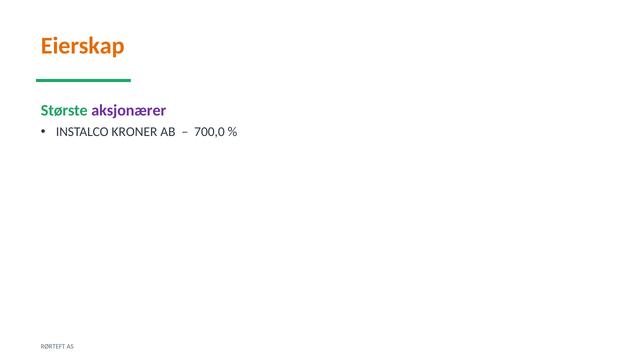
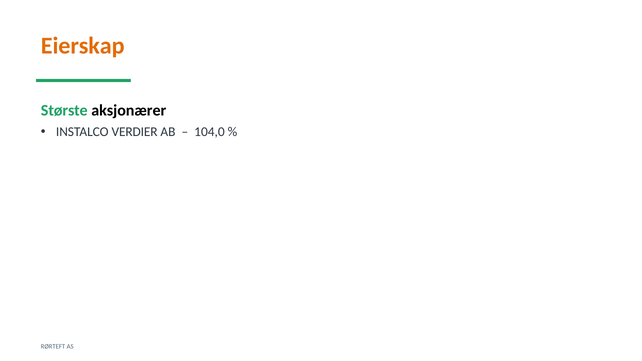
aksjonærer colour: purple -> black (129, 111)
KRONER: KRONER -> VERDIER (135, 132)
700,0: 700,0 -> 104,0 (209, 132)
